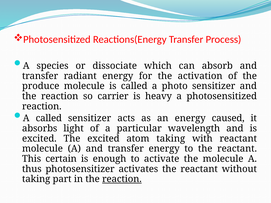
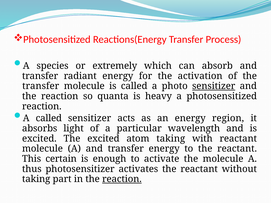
dissociate: dissociate -> extremely (115, 66)
produce: produce -> transfer (41, 86)
sensitizer underline: none -> present (214, 86)
carrier: carrier -> quanta (113, 96)
caused: caused -> region (228, 118)
